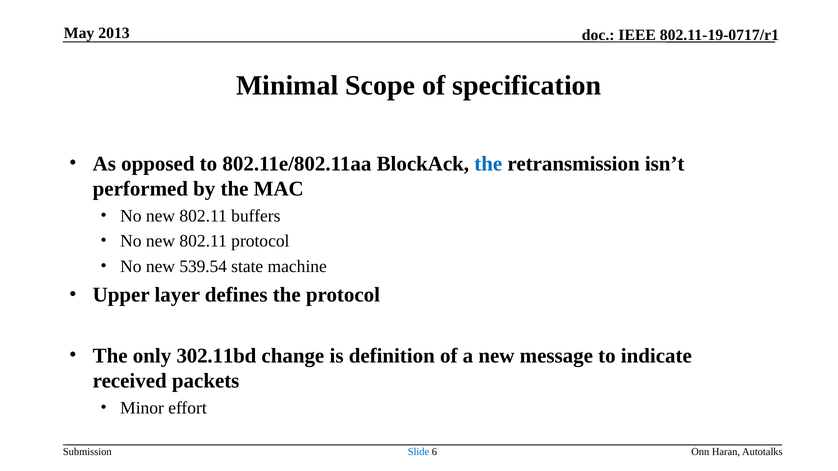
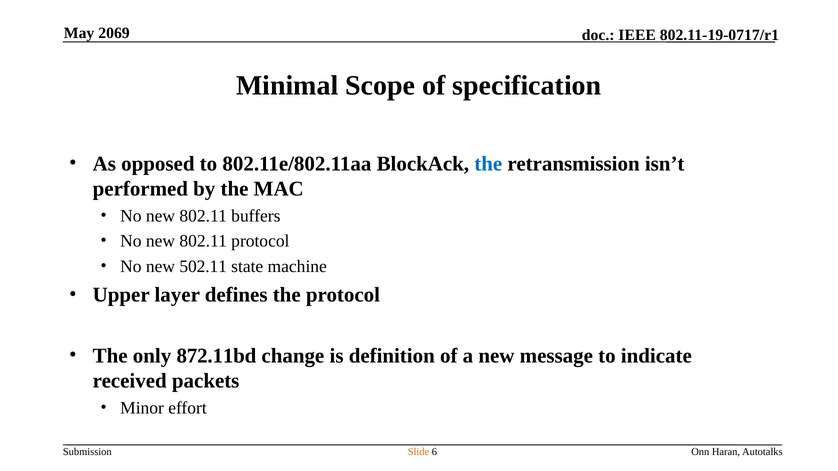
2013: 2013 -> 2069 (114, 33)
539.54: 539.54 -> 502.11 (203, 267)
302.11bd: 302.11bd -> 872.11bd (216, 356)
Slide colour: blue -> orange (418, 452)
